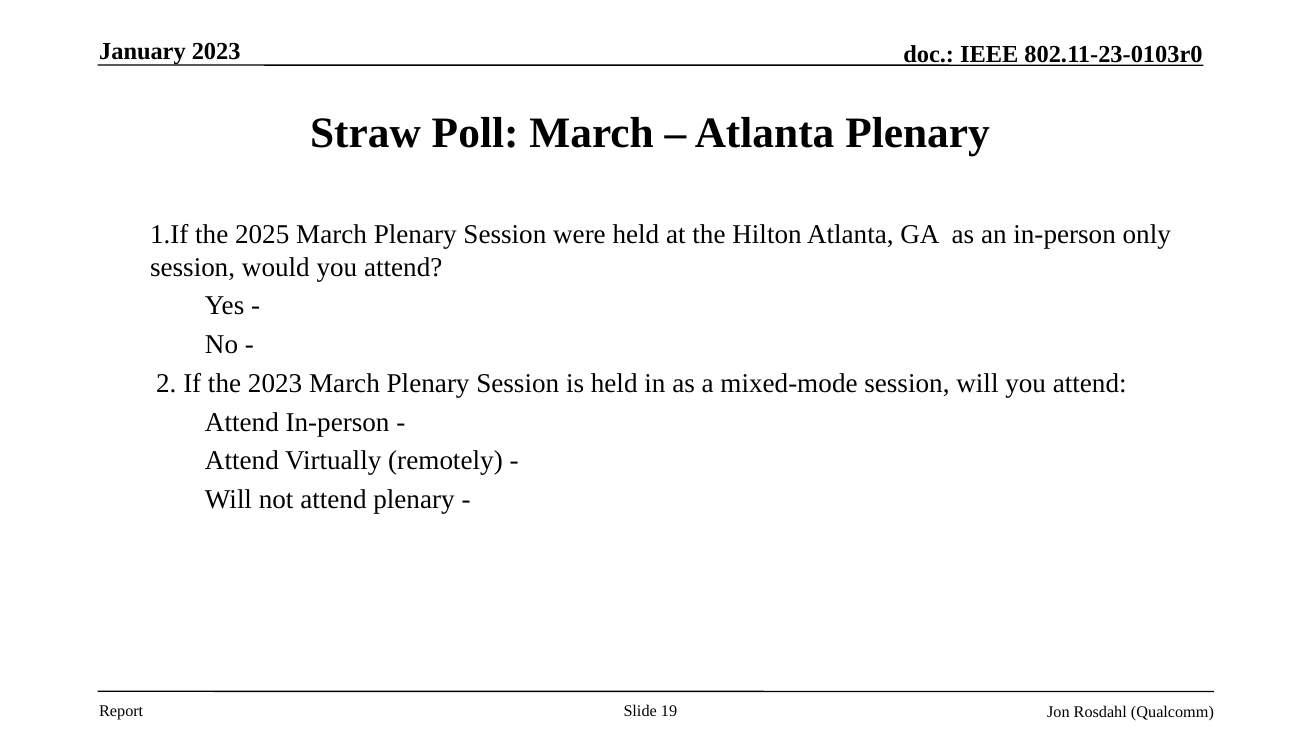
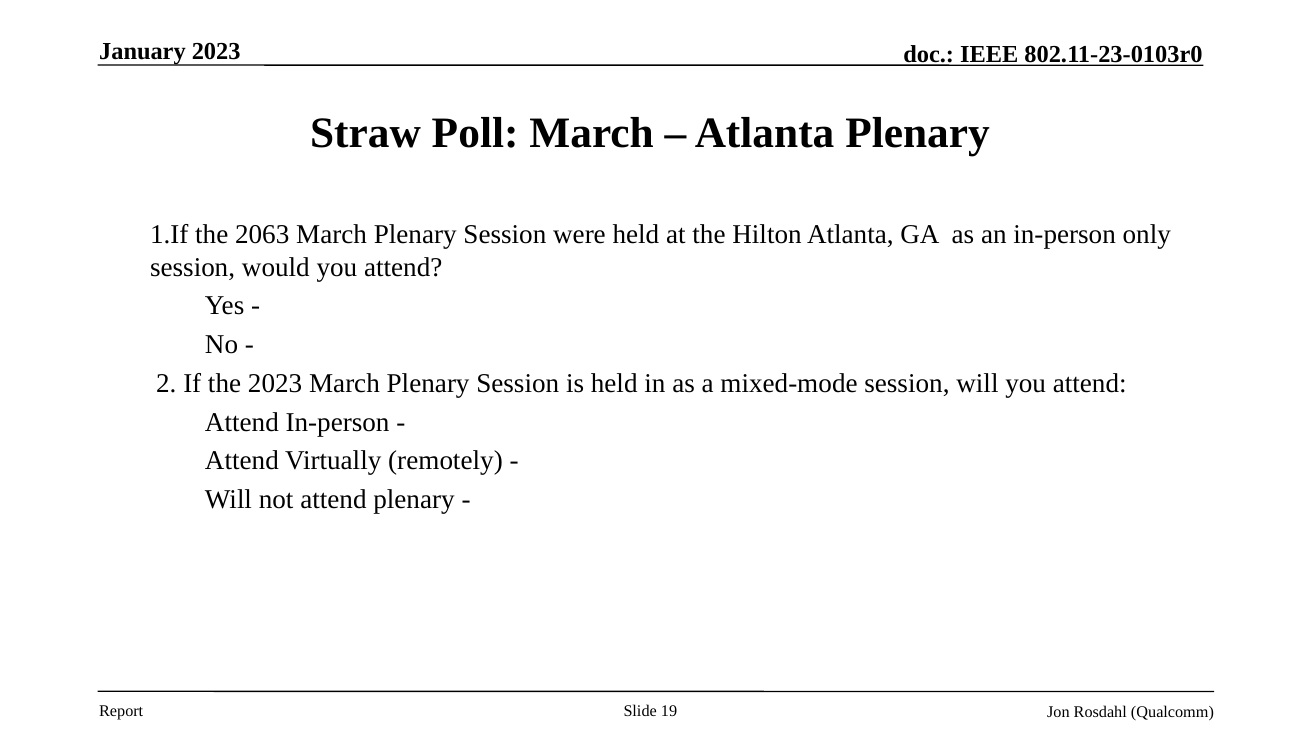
2025: 2025 -> 2063 (262, 234)
